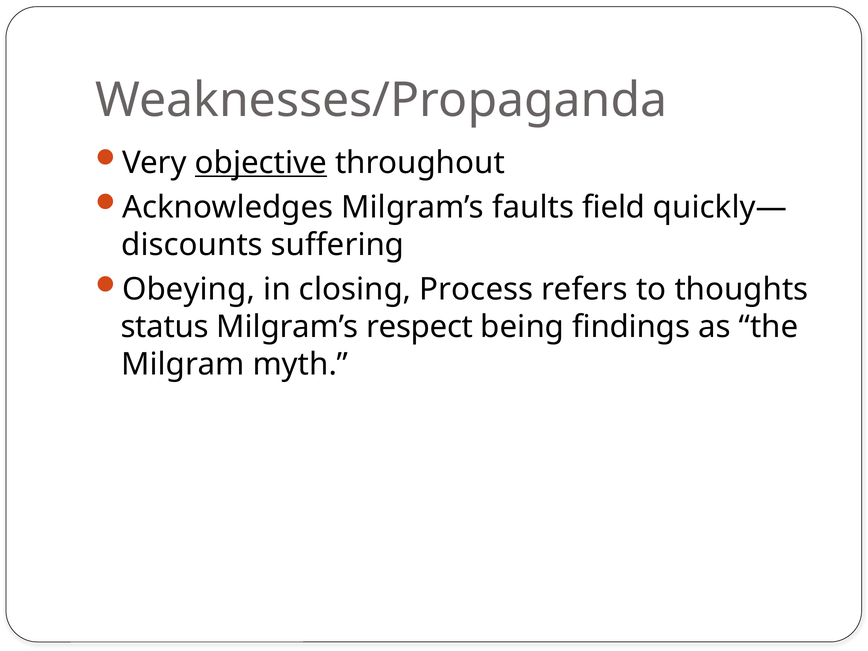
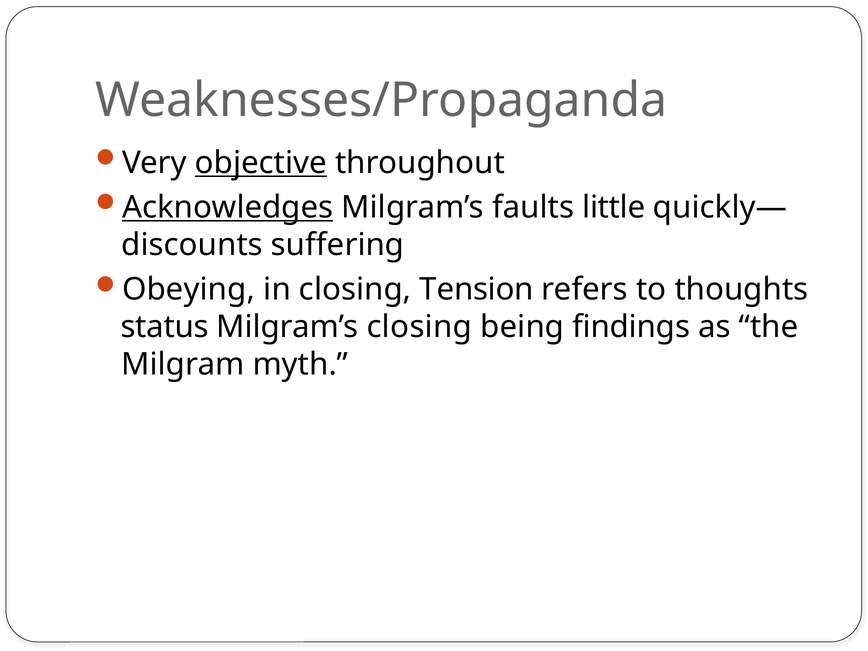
Acknowledges underline: none -> present (228, 207)
field: field -> little (614, 207)
Process: Process -> Tension (477, 289)
Milgram’s respect: respect -> closing (419, 327)
